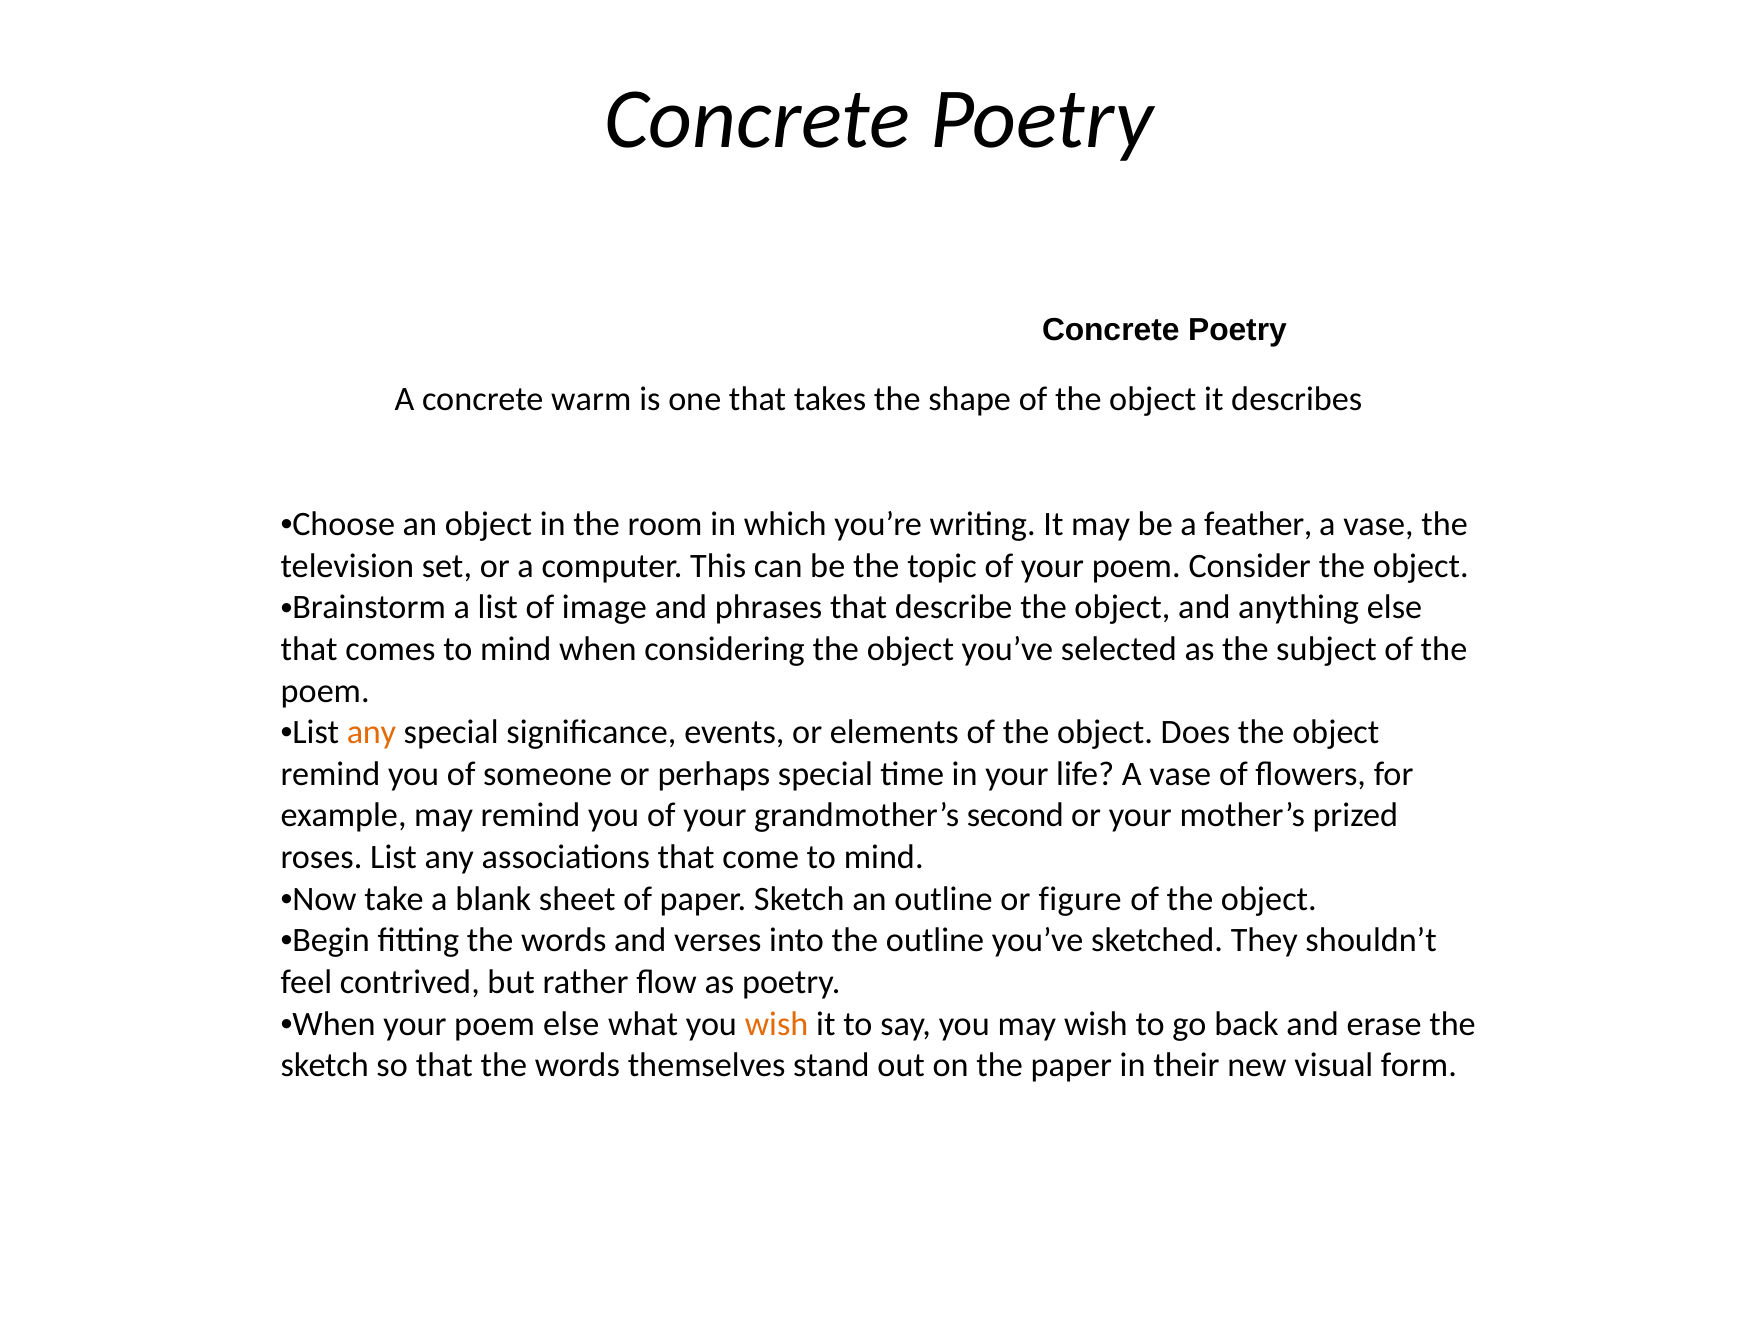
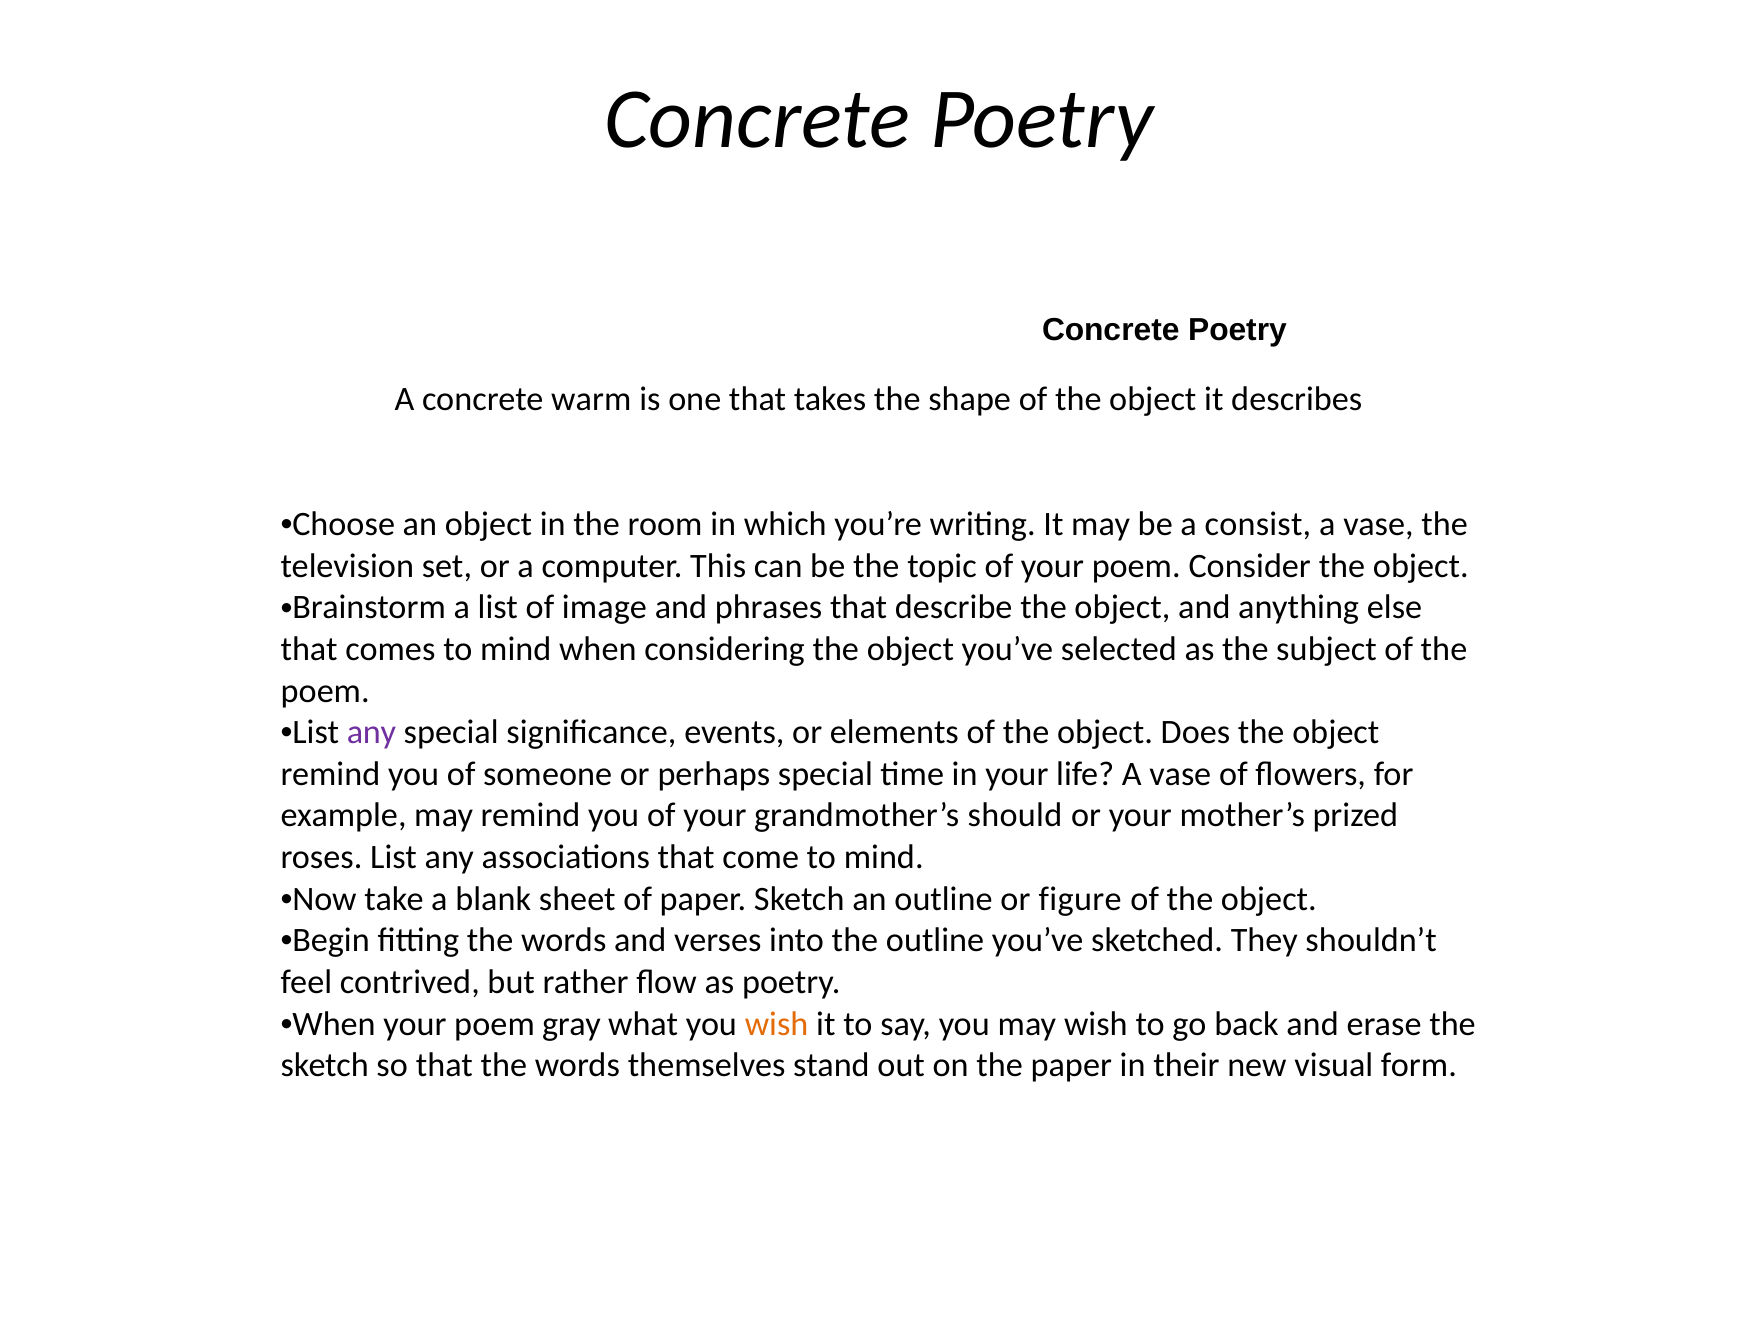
feather: feather -> consist (1258, 524)
any colour: orange -> purple (371, 732)
second: second -> should (1015, 815)
poem else: else -> gray (572, 1023)
